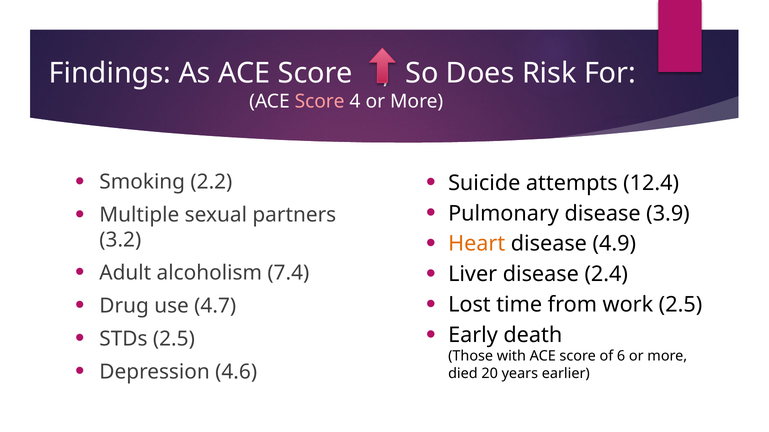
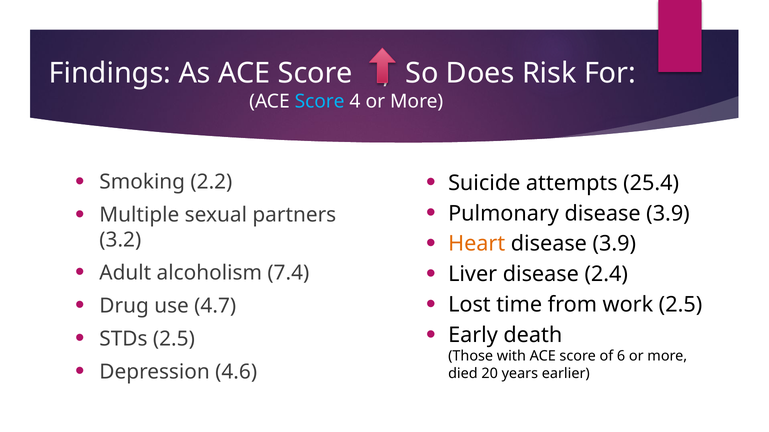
Score colour: pink -> light blue (320, 101)
12.4: 12.4 -> 25.4 (651, 183)
4.9: 4.9 -> 3.9 (614, 244)
